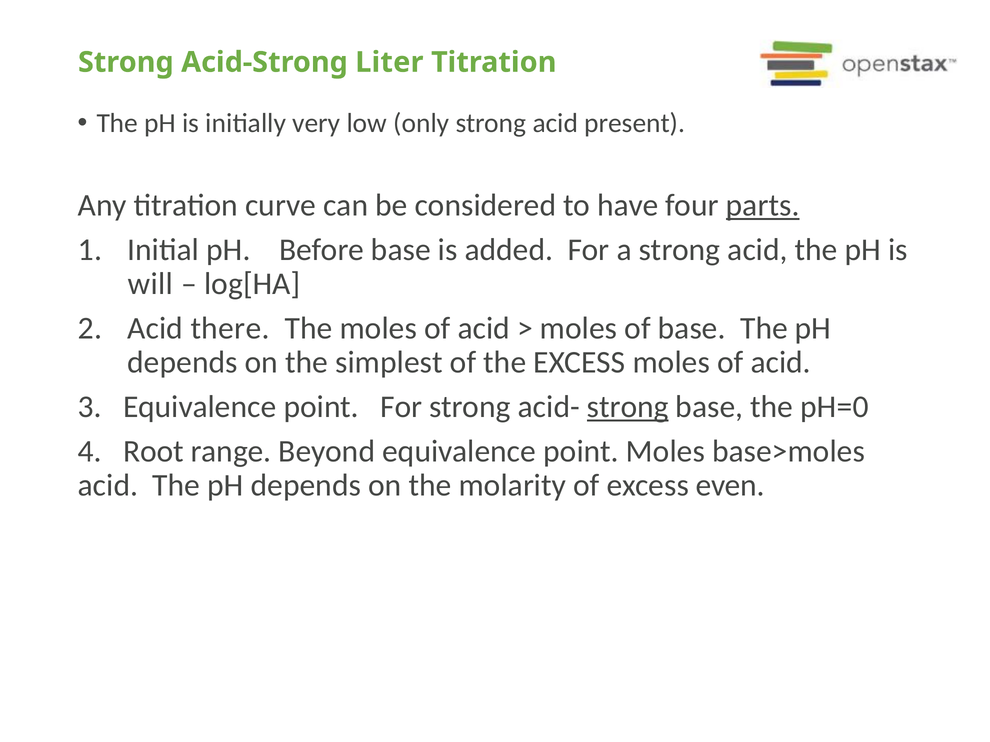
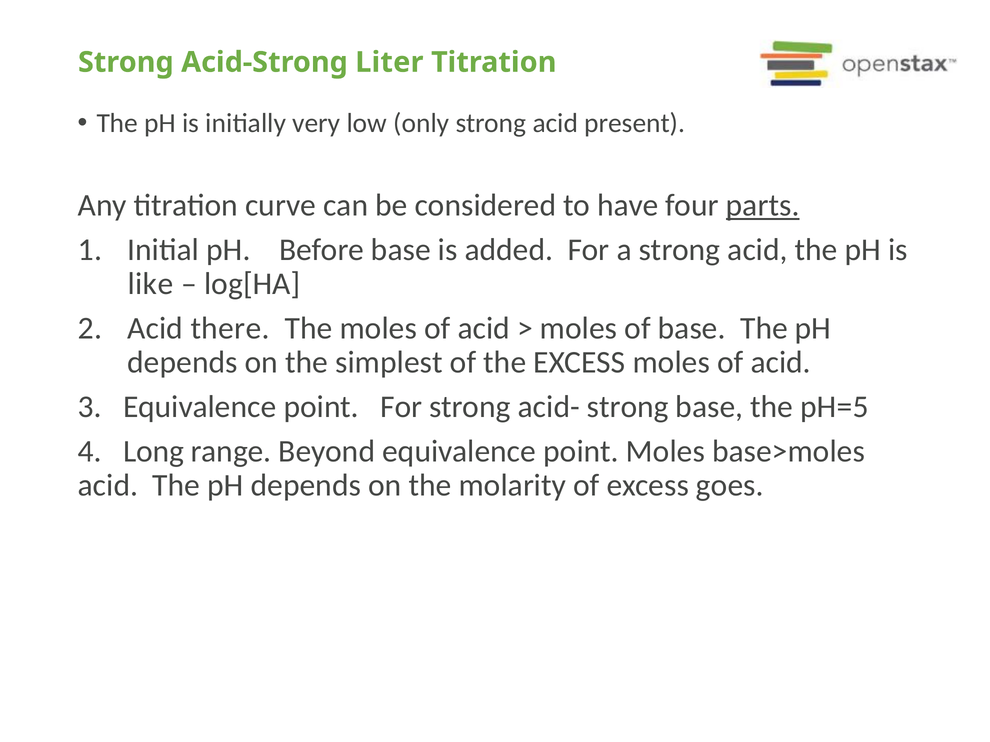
will: will -> like (151, 284)
strong underline: present -> none (628, 407)
pH=0: pH=0 -> pH=5 (834, 407)
Root: Root -> Long (154, 452)
even: even -> goes (730, 486)
